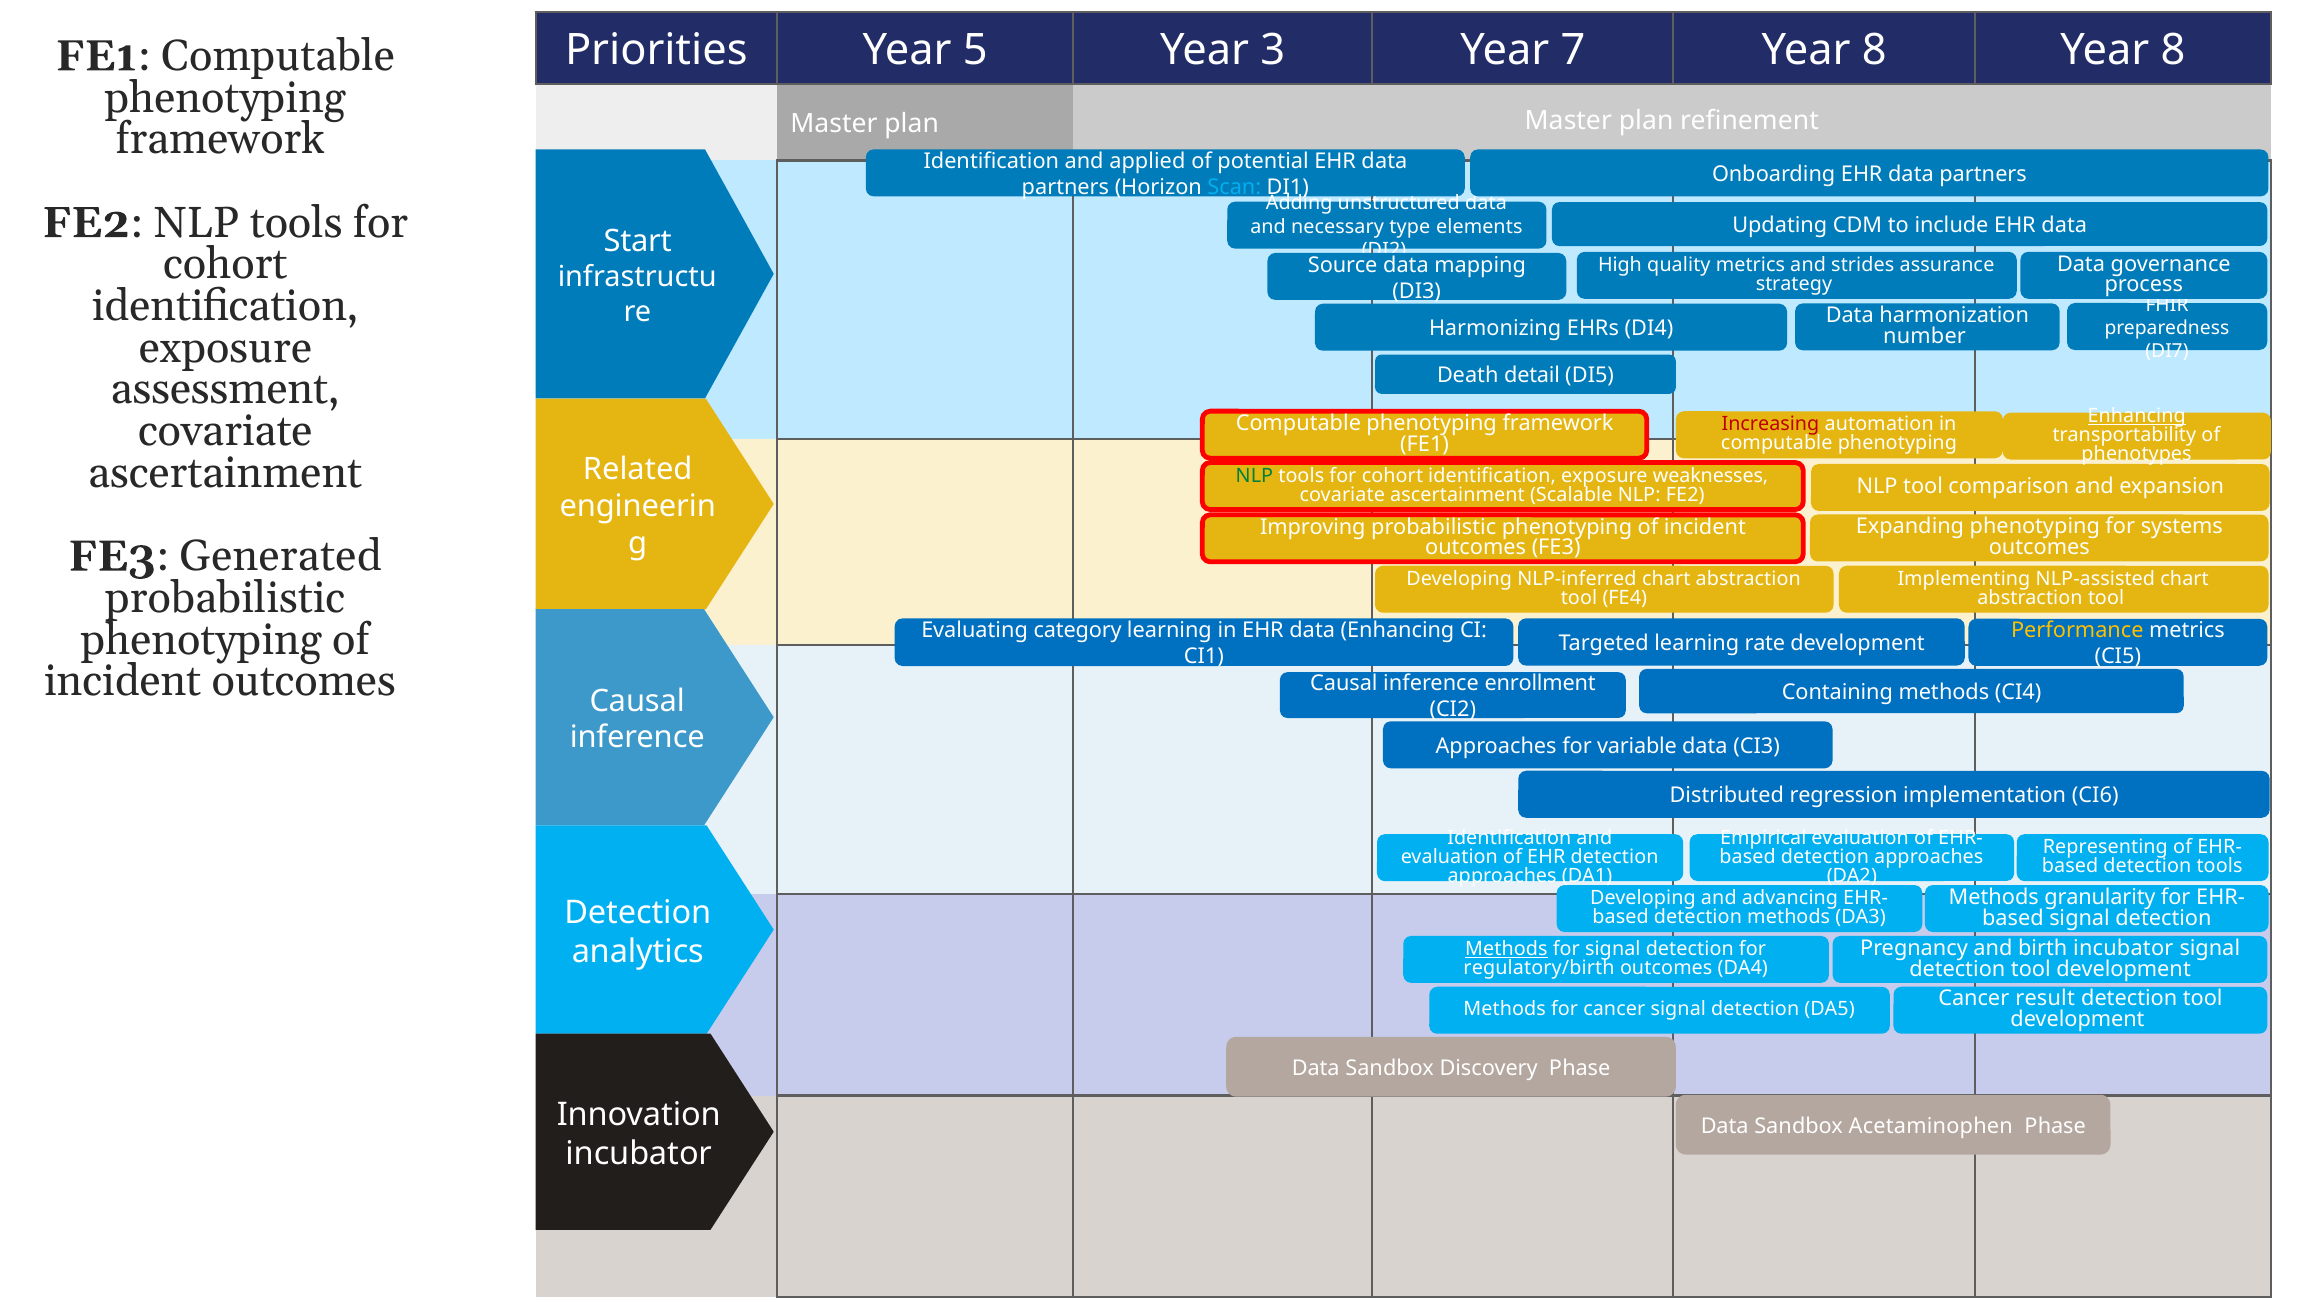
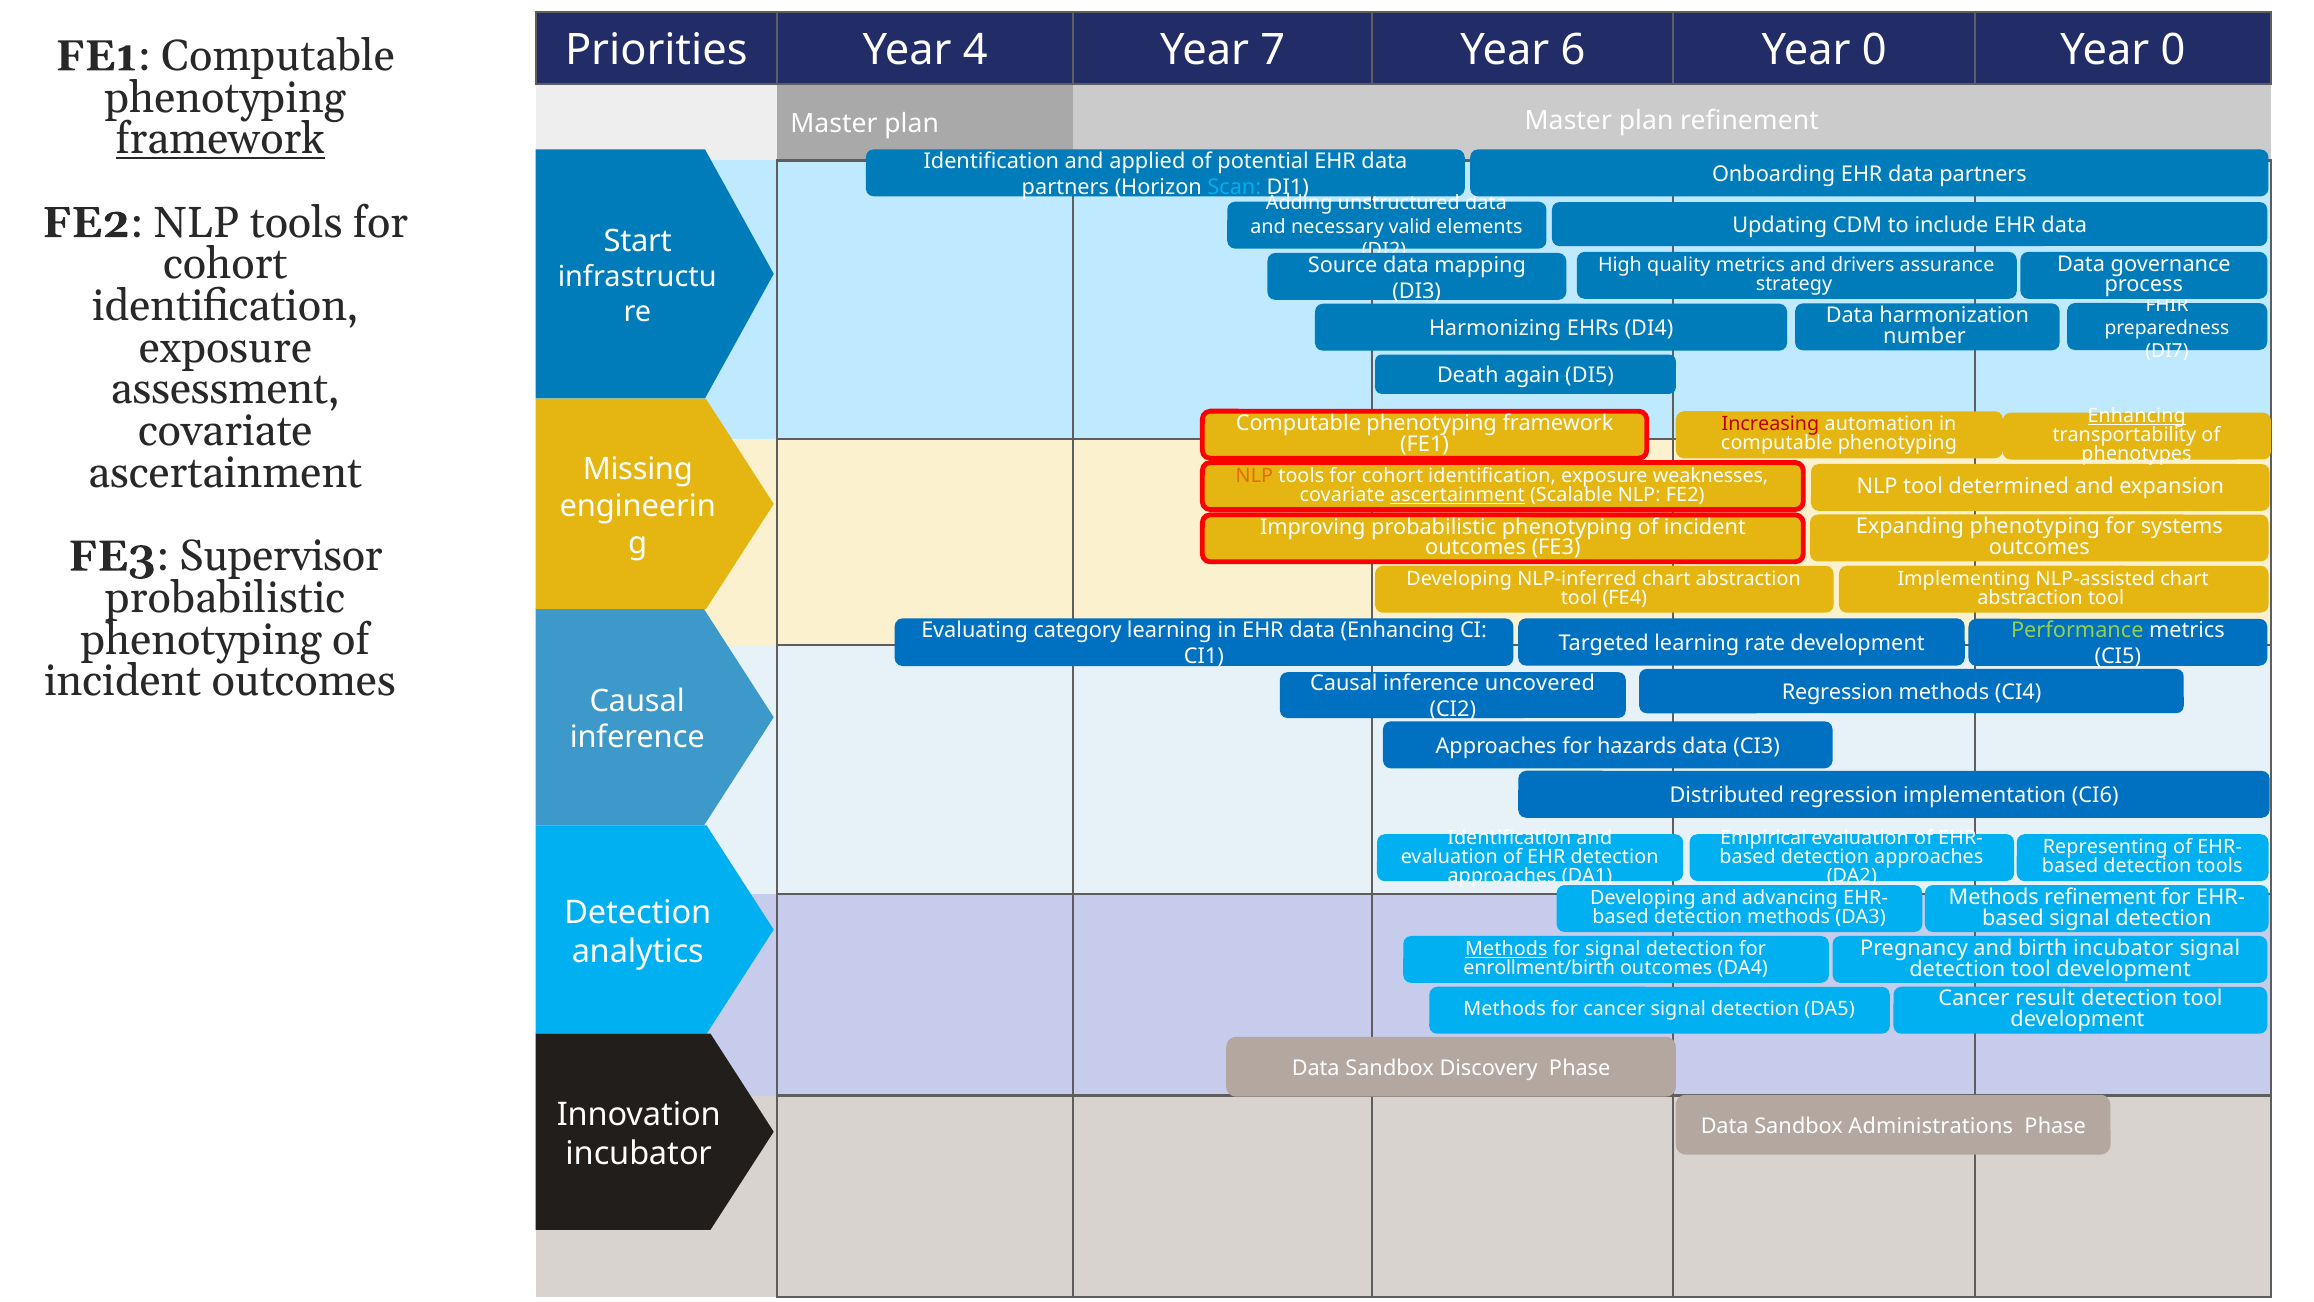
5: 5 -> 4 (975, 50)
3: 3 -> 7 (1273, 50)
7: 7 -> 6 (1573, 50)
8: 8 -> 0 (1874, 50)
8: 8 -> 0 (2173, 50)
framework underline: none -> present (220, 139)
type: type -> valid (1410, 226)
strides: strides -> drivers (1863, 265)
detail: detail -> again (1532, 376)
Related: Related -> Missing (638, 469)
NLP colour: green -> orange (1254, 476)
comparison: comparison -> determined (2009, 486)
ascertainment underline: none -> present (1457, 495)
Generated: Generated -> Supervisor (281, 556)
Performance colour: yellow -> light green (2077, 631)
enrollment: enrollment -> uncovered (1540, 683)
Containing: Containing -> Regression (1837, 692)
variable: variable -> hazards (1637, 746)
Methods granularity: granularity -> refinement (2100, 897)
regulatory/birth: regulatory/birth -> enrollment/birth (1539, 968)
Acetaminophen: Acetaminophen -> Administrations (1931, 1126)
